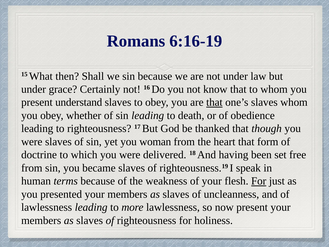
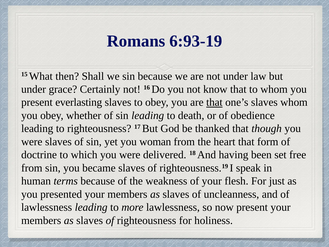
6:16-19: 6:16-19 -> 6:93-19 (196, 41)
understand: understand -> everlasting (79, 102)
For underline: present -> none (259, 181)
